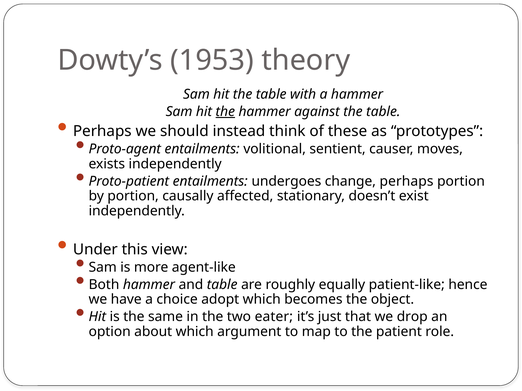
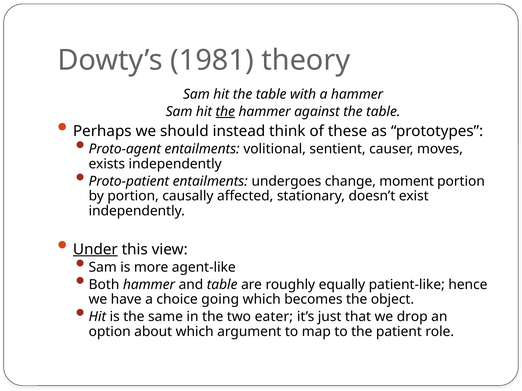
1953: 1953 -> 1981 (212, 60)
change perhaps: perhaps -> moment (407, 181)
Under underline: none -> present (95, 250)
adopt: adopt -> going (220, 300)
